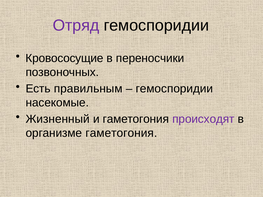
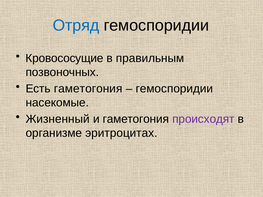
Отряд colour: purple -> blue (76, 25)
переносчики: переносчики -> правильным (150, 58)
Есть правильным: правильным -> гаметогония (88, 89)
организме гаметогония: гаметогония -> эритроцитах (121, 133)
